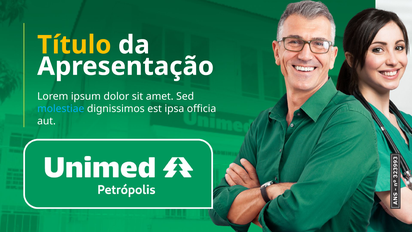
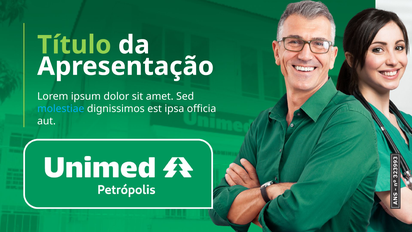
Título colour: yellow -> light green (74, 45)
